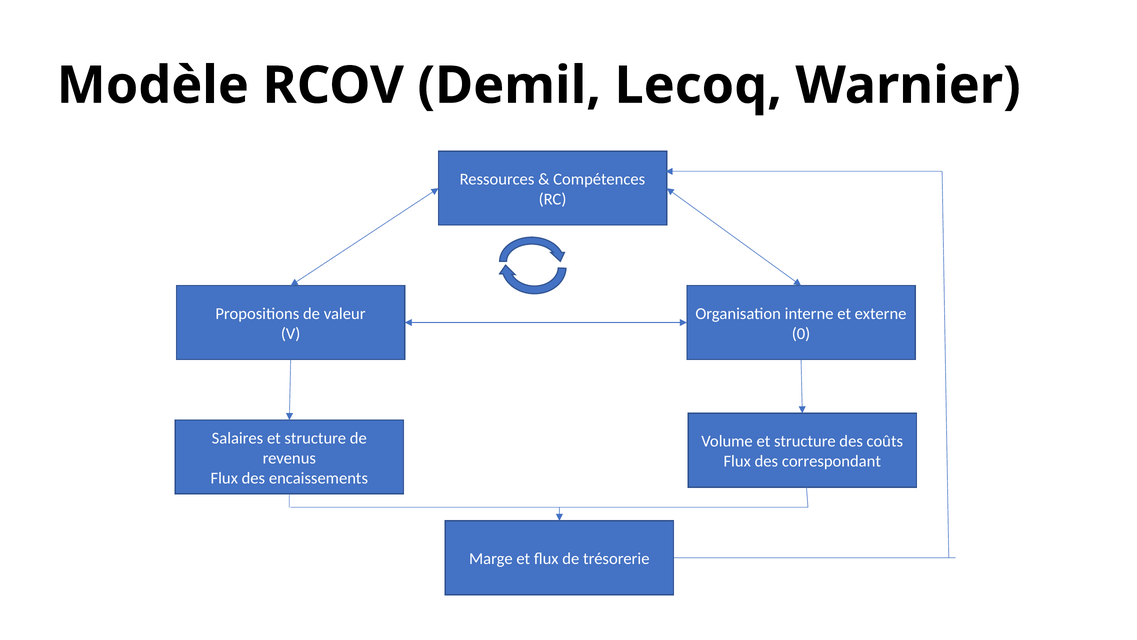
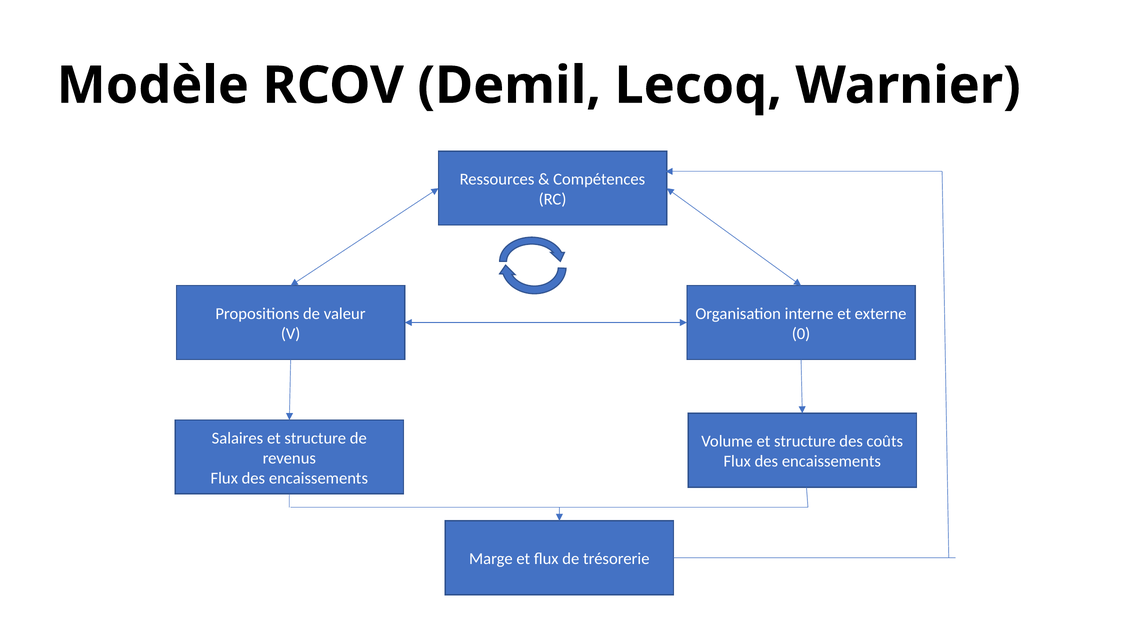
correspondant: correspondant -> encaissements (831, 461)
